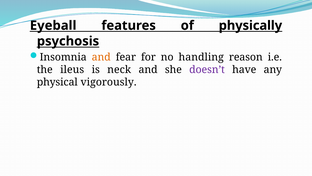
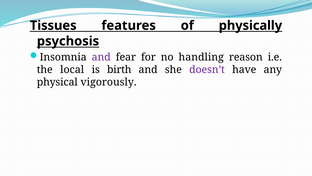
Eyeball: Eyeball -> Tissues (53, 25)
and colour: orange -> purple (101, 57)
ileus: ileus -> local (72, 69)
neck: neck -> birth (119, 69)
